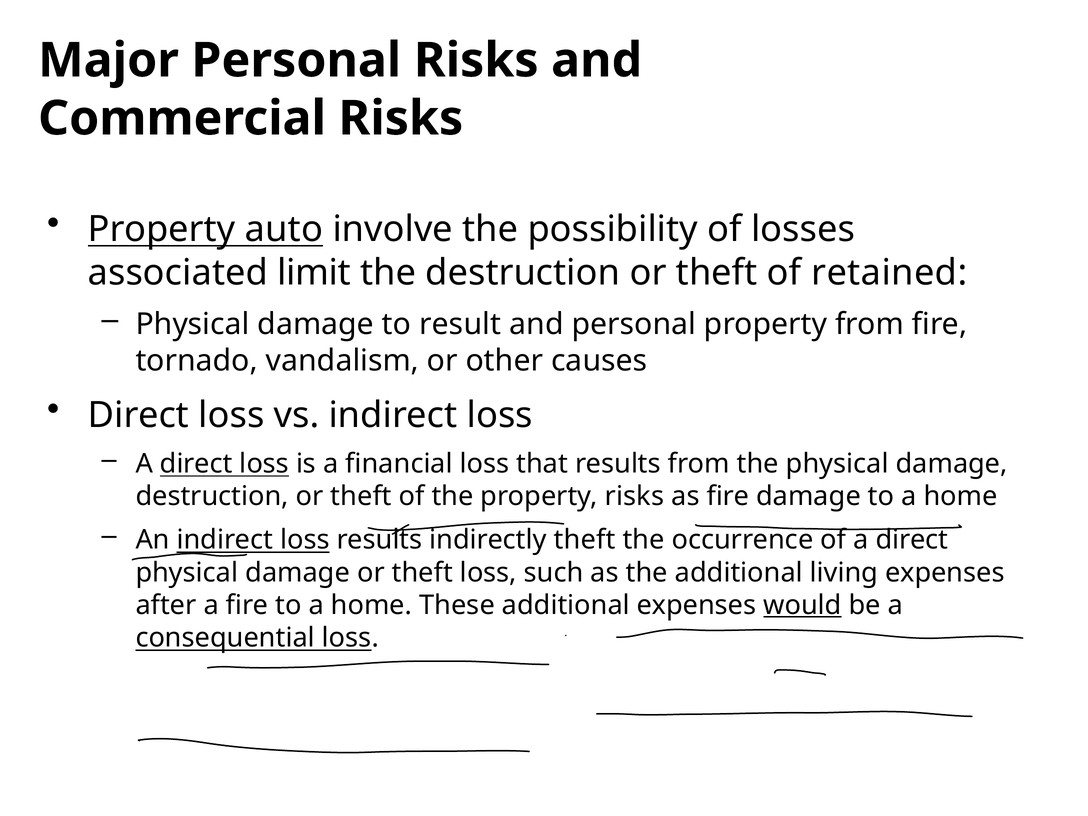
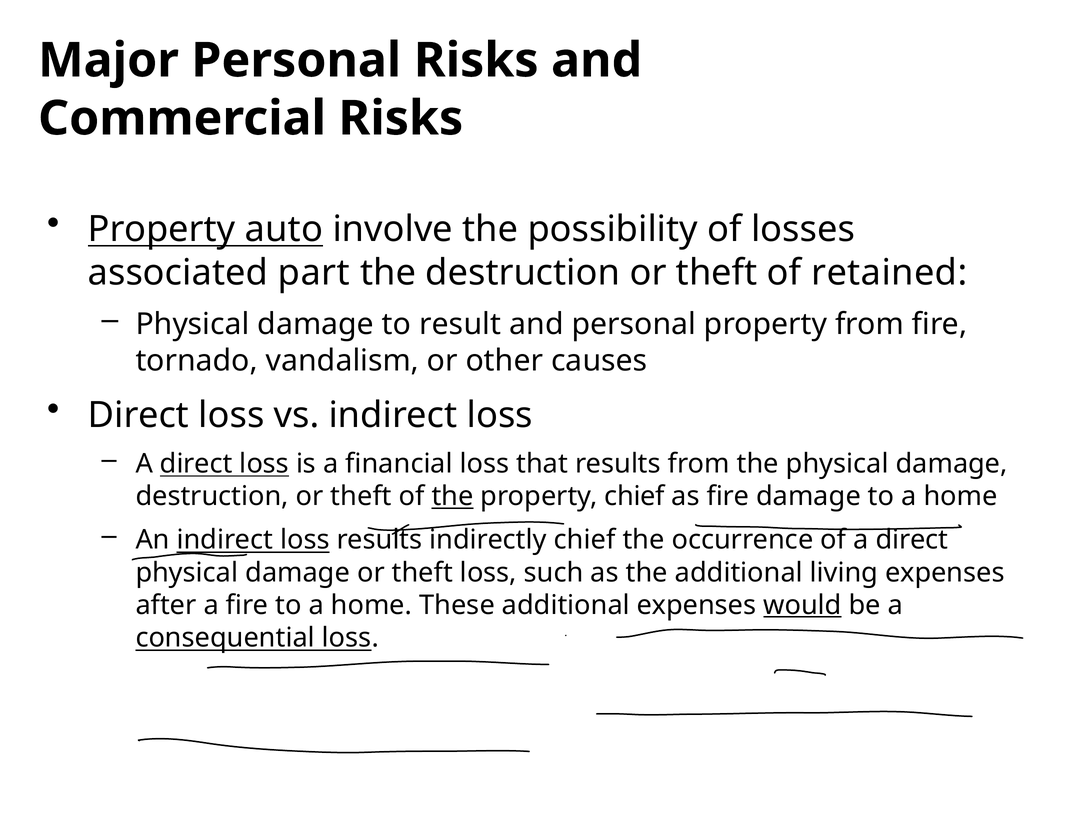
limit: limit -> part (314, 273)
the underline: none -> present (453, 496)
property risks: risks -> chief (635, 496)
indirectly theft: theft -> chief (585, 540)
